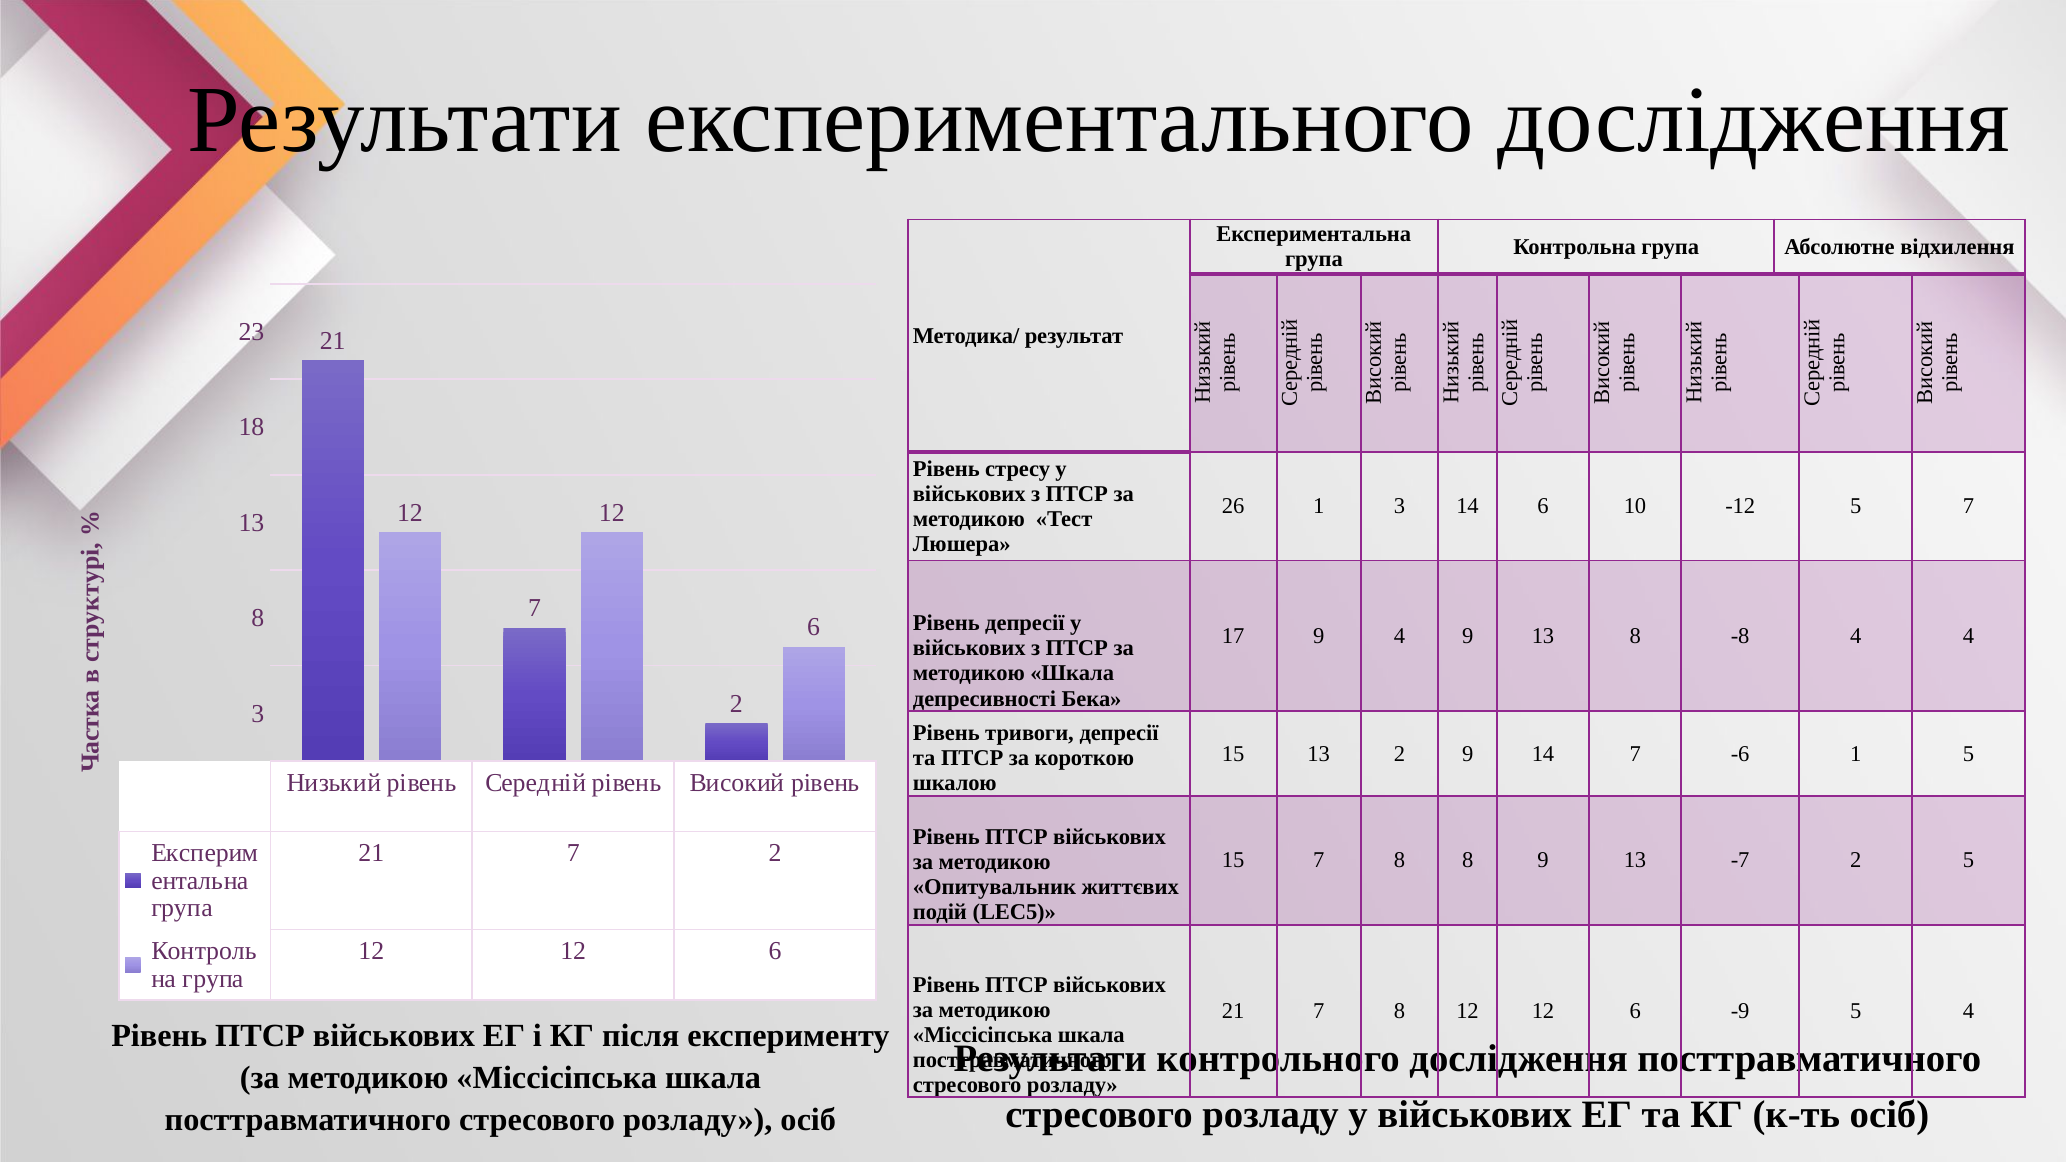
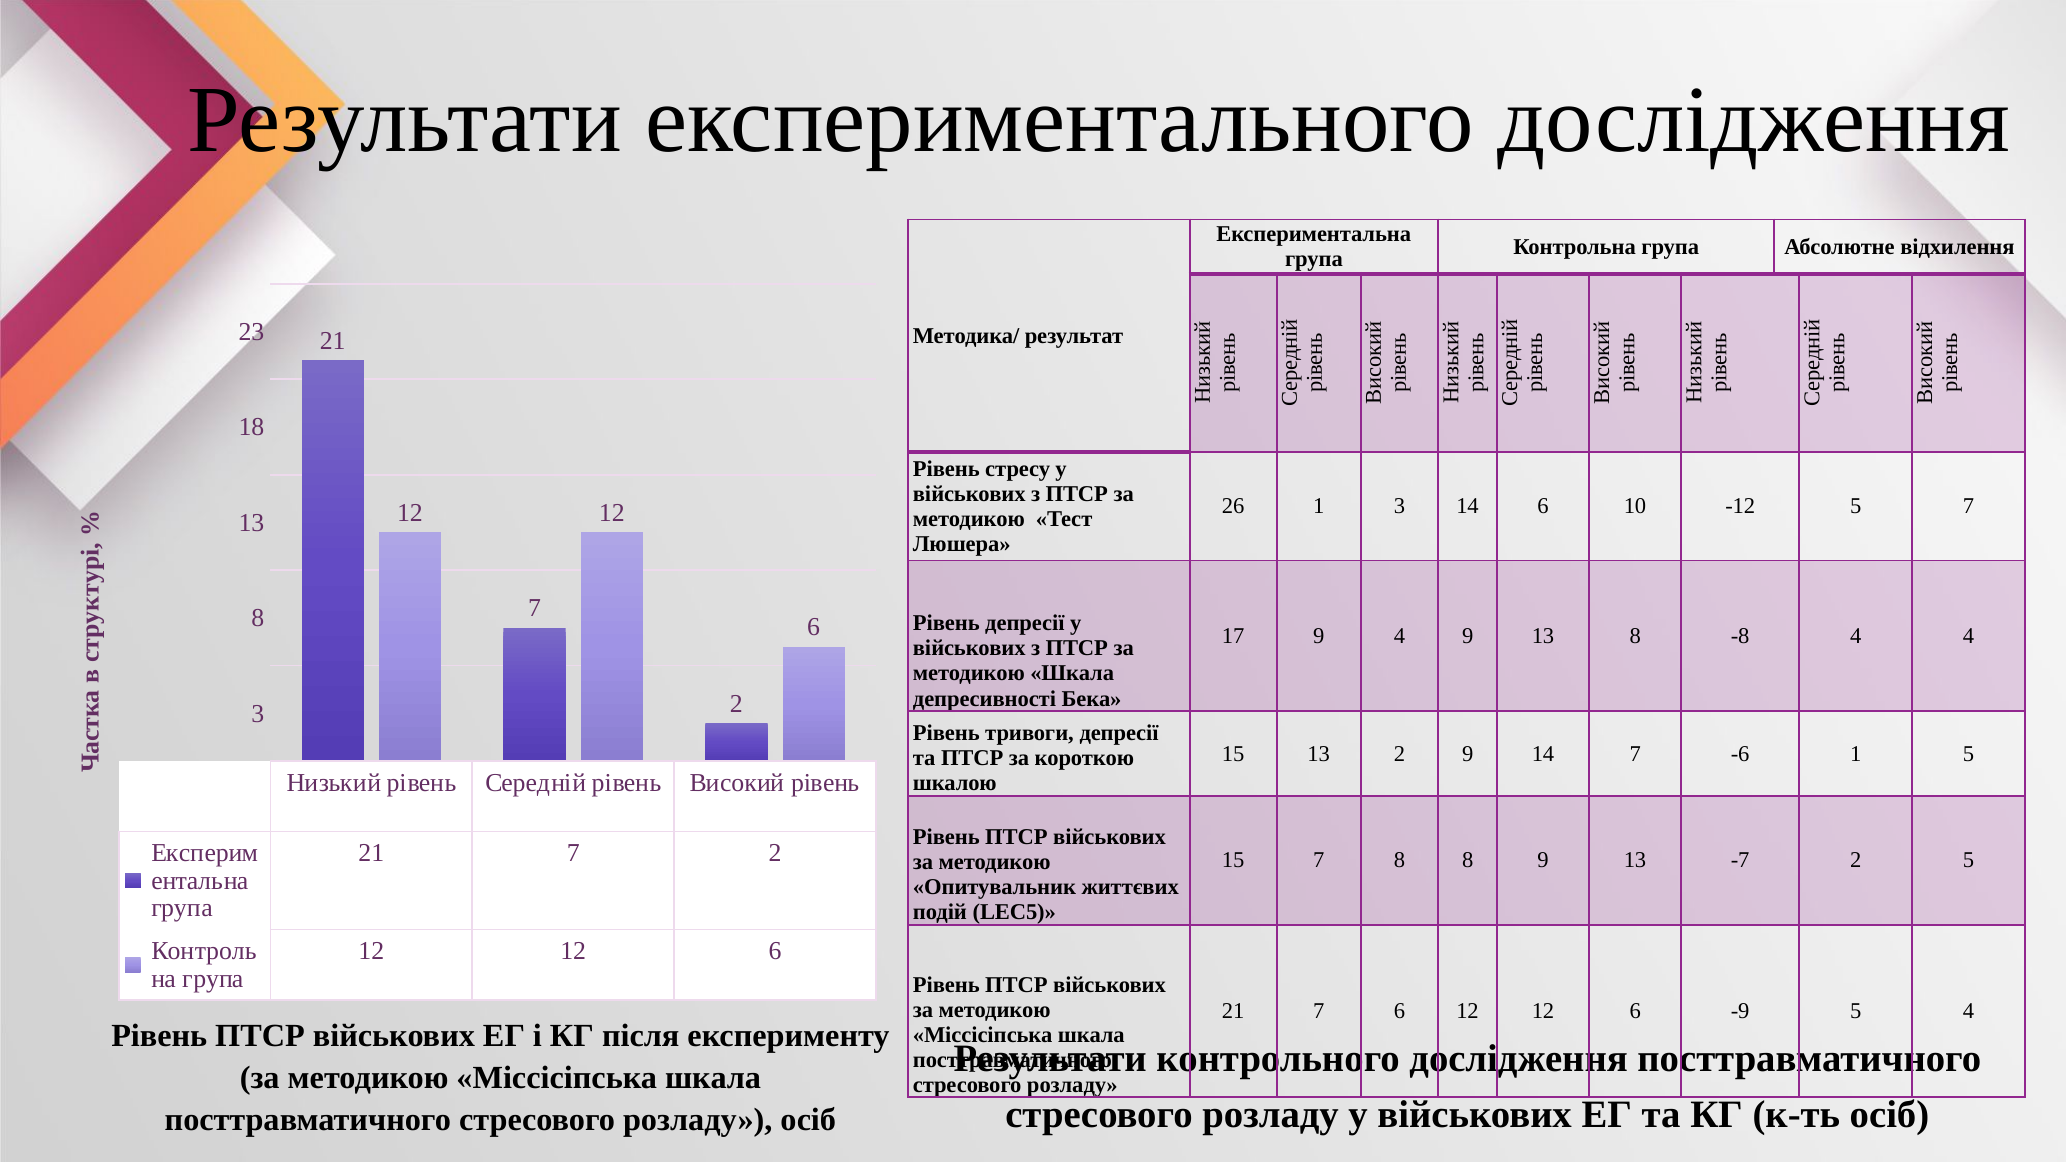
21 7 8: 8 -> 6 (1400, 1011)
